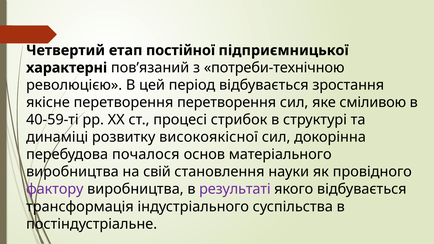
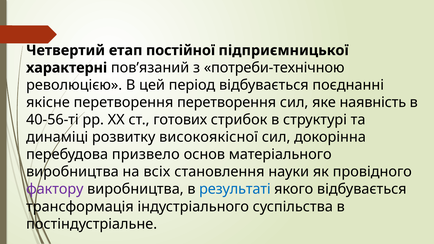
зростання: зростання -> поєднанні (348, 85)
сміливою: сміливою -> наявність (373, 102)
40-59-ті: 40-59-ті -> 40-56-ті (52, 120)
процесі: процесі -> готових (180, 120)
почалося: почалося -> призвело (146, 155)
свій: свій -> всіх (157, 172)
результаті colour: purple -> blue (235, 189)
